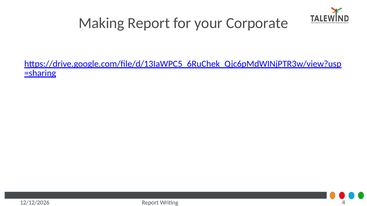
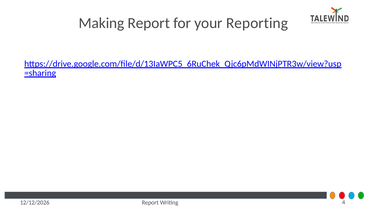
Corporate: Corporate -> Reporting (257, 23)
